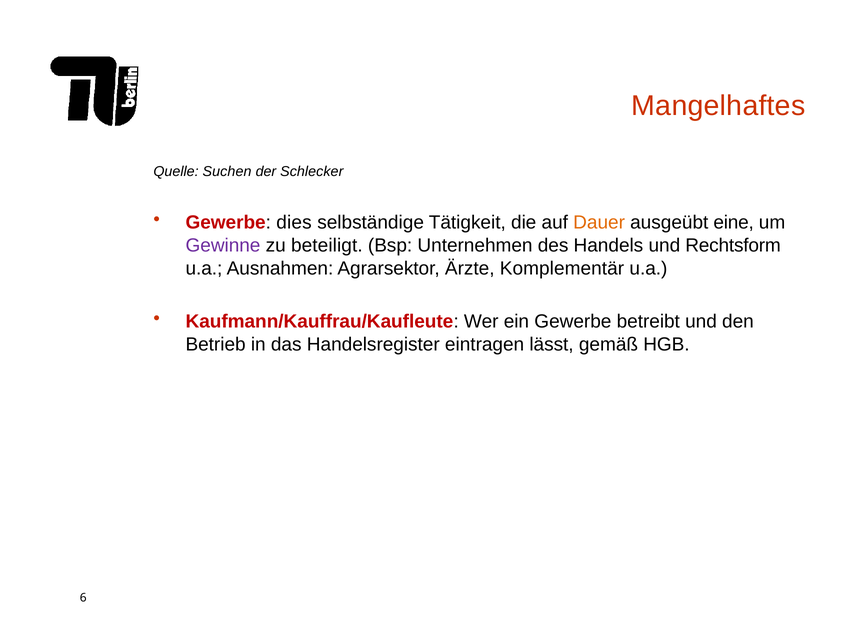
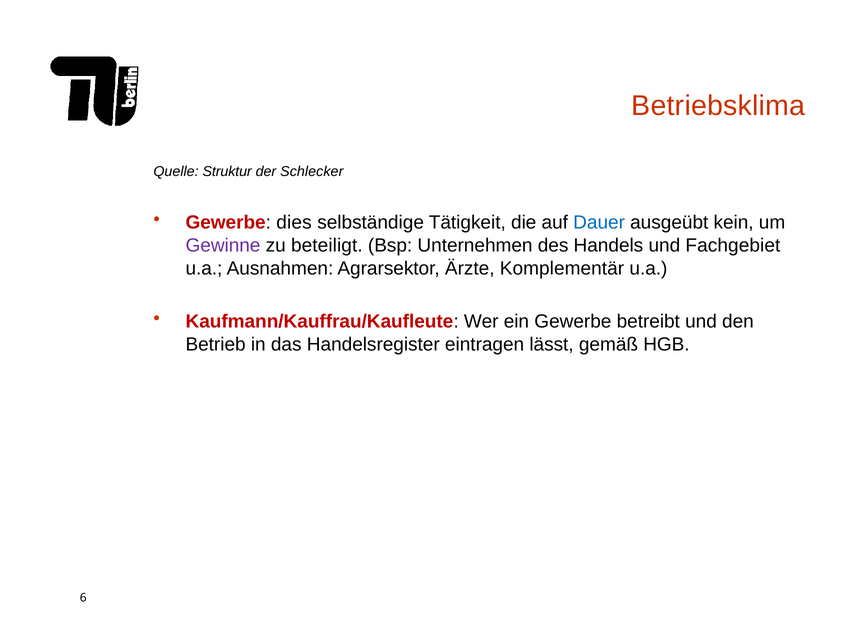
Mangelhaftes: Mangelhaftes -> Betriebsklima (718, 106)
Suchen: Suchen -> Struktur (227, 172)
Dauer colour: orange -> blue (599, 222)
eine: eine -> kein (734, 222)
Rechtsform: Rechtsform -> Fachgebiet (733, 245)
